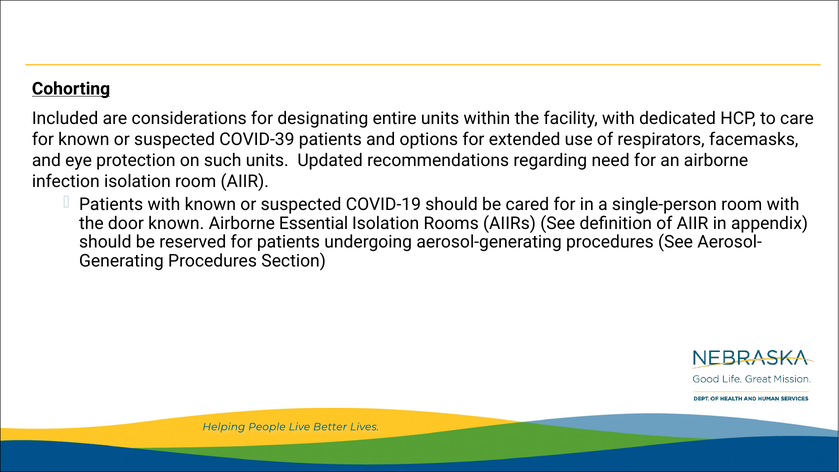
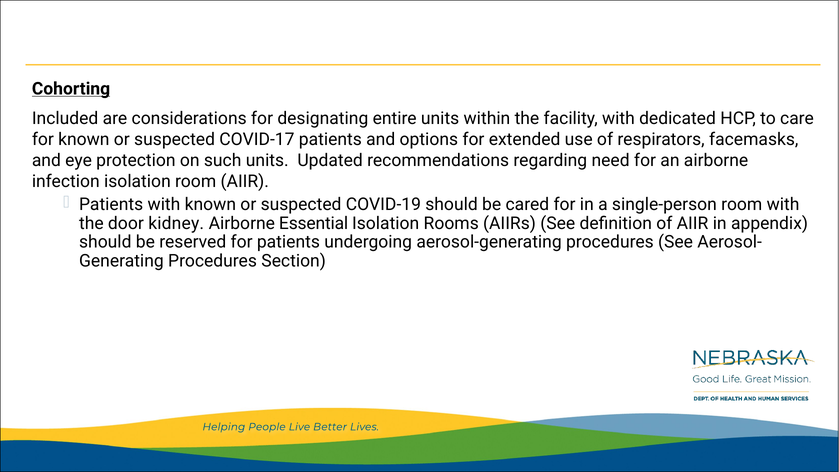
COVID-39: COVID-39 -> COVID-17 (257, 139)
door known: known -> kidney (176, 223)
